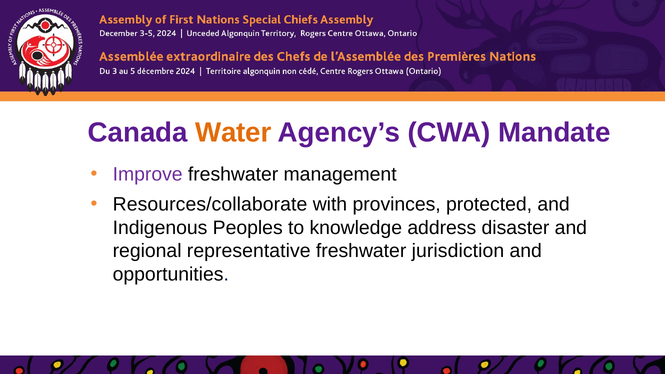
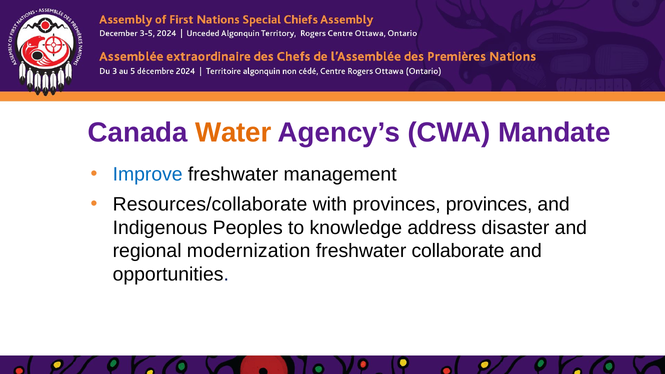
Improve colour: purple -> blue (148, 174)
provinces protected: protected -> provinces (489, 205)
representative: representative -> modernization (249, 251)
jurisdiction: jurisdiction -> collaborate (458, 251)
